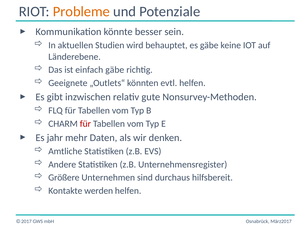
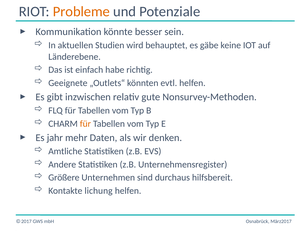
einfach gäbe: gäbe -> habe (115, 70)
für colour: red -> orange (85, 124)
werden: werden -> lichung (99, 191)
